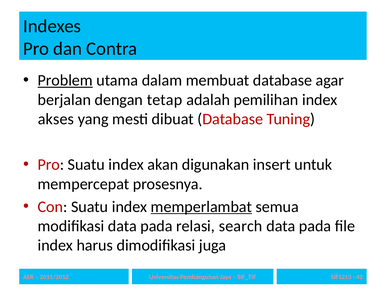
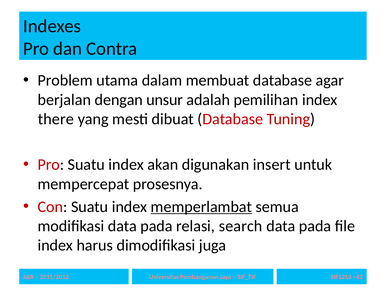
Problem underline: present -> none (65, 80)
tetap: tetap -> unsur (165, 100)
akses: akses -> there (56, 119)
